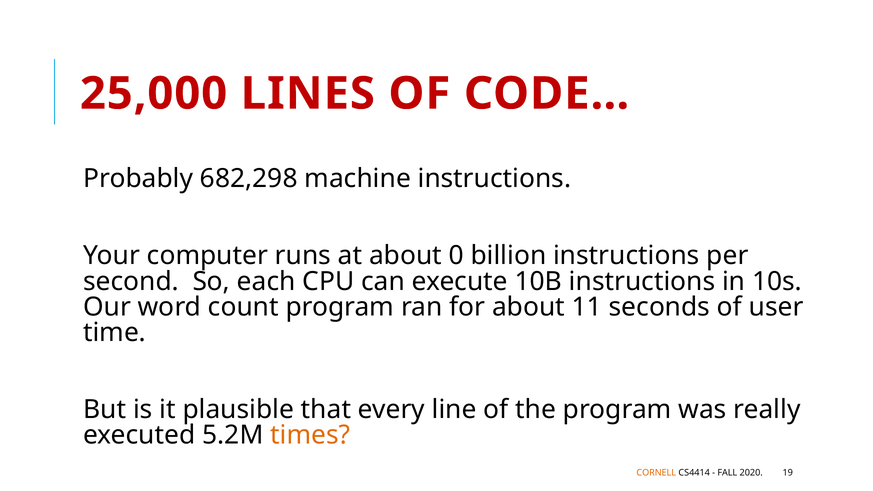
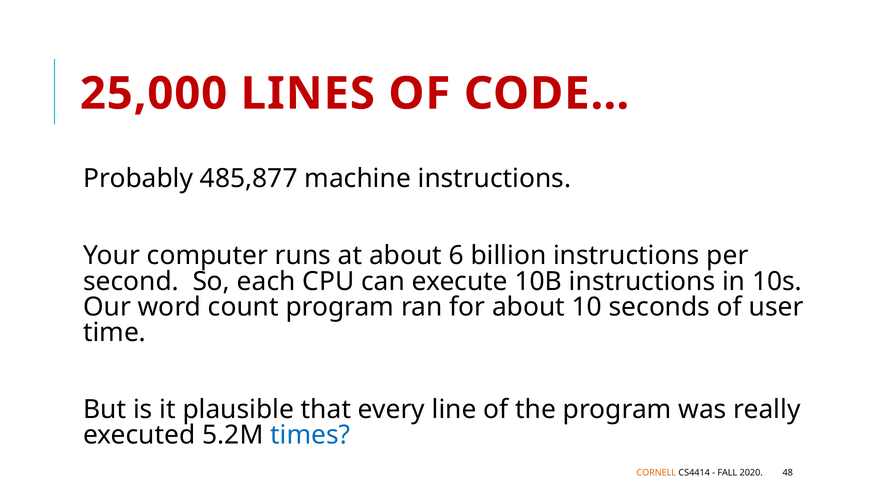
682,298: 682,298 -> 485,877 (249, 179)
0: 0 -> 6 (456, 256)
11: 11 -> 10 (587, 307)
times colour: orange -> blue (310, 435)
19: 19 -> 48 (788, 473)
